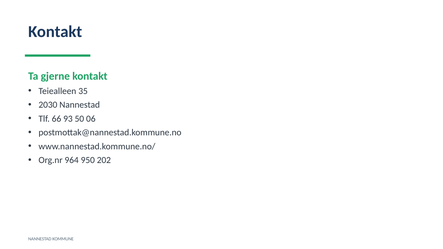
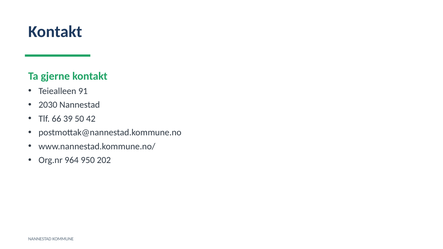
35: 35 -> 91 (83, 91)
93: 93 -> 39 (68, 119)
06: 06 -> 42 (91, 119)
